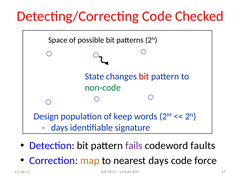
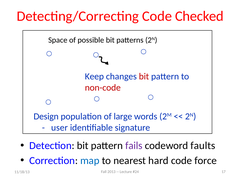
State: State -> Keep (94, 76)
non-code colour: green -> red (103, 88)
keep: keep -> large (123, 116)
days: days -> user (59, 128)
map colour: orange -> blue (90, 161)
nearest days: days -> hard (158, 161)
